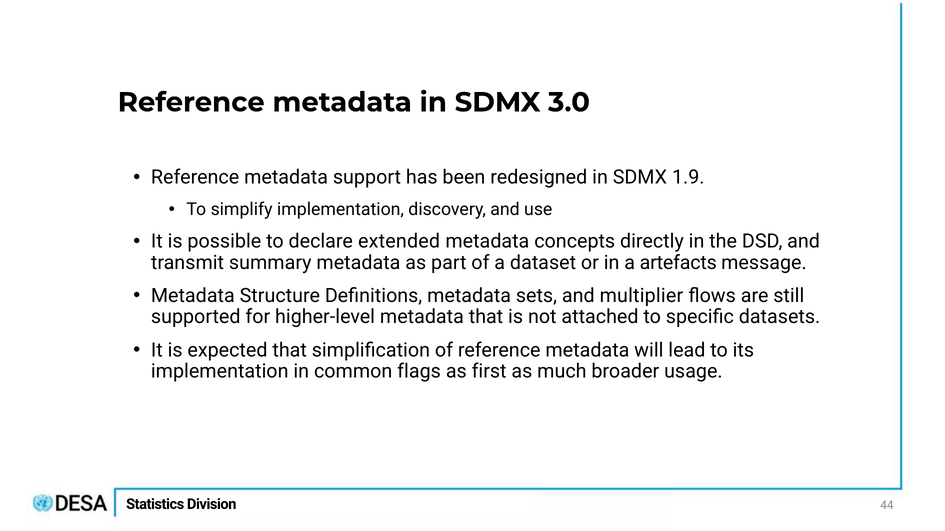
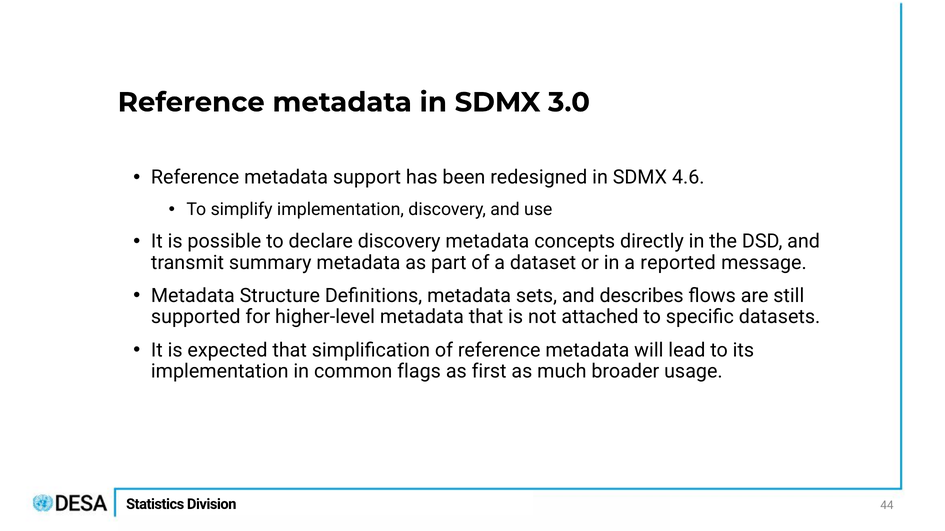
1.9: 1.9 -> 4.6 (688, 178)
declare extended: extended -> discovery (399, 242)
artefacts: artefacts -> reported (678, 263)
multiplier: multiplier -> describes (642, 296)
